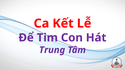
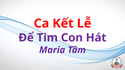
Trung: Trung -> Maria (52, 50)
